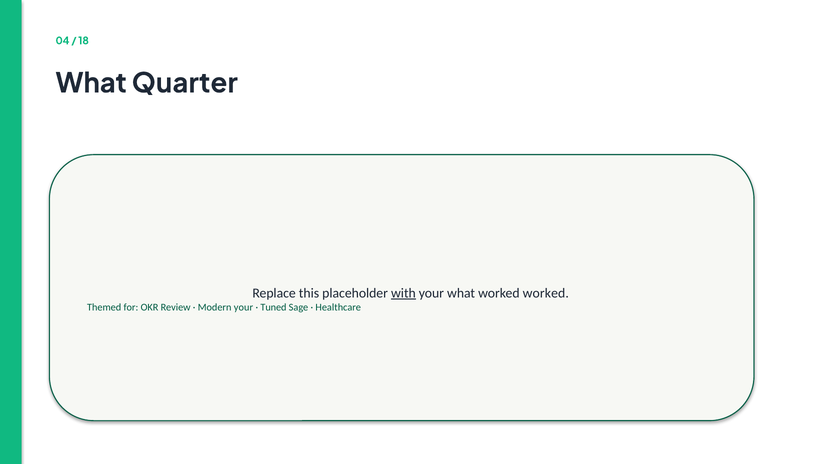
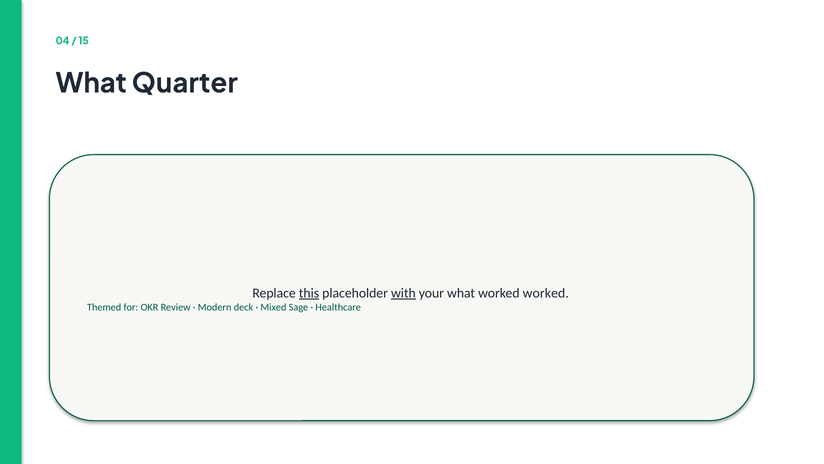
18: 18 -> 15 (84, 41)
this underline: none -> present (309, 293)
Modern your: your -> deck (244, 307)
Tuned: Tuned -> Mixed (273, 307)
